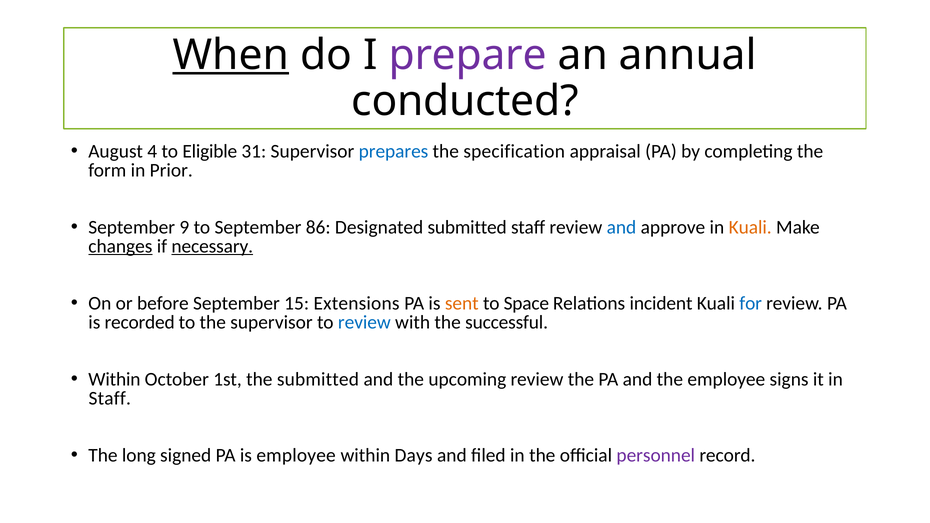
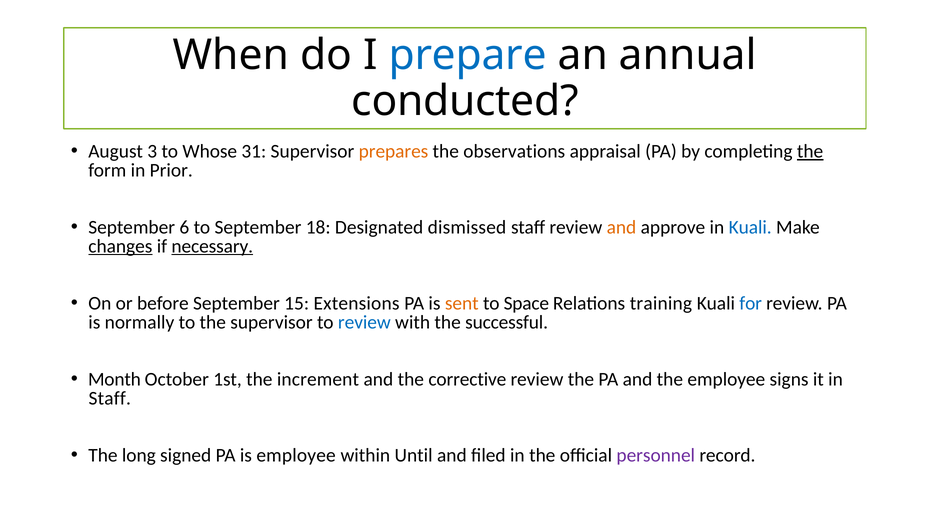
When underline: present -> none (231, 55)
prepare colour: purple -> blue (468, 55)
4: 4 -> 3 (152, 151)
Eligible: Eligible -> Whose (210, 151)
prepares colour: blue -> orange (394, 151)
specification: specification -> observations (514, 151)
the underline: none -> present (810, 151)
9: 9 -> 6 (184, 227)
86: 86 -> 18 (318, 227)
Designated submitted: submitted -> dismissed (467, 227)
and colour: blue -> orange (621, 227)
Kuali colour: orange -> blue (750, 227)
incident: incident -> training (661, 303)
recorded: recorded -> normally (140, 322)
Within: Within -> Month (114, 379)
the submitted: submitted -> increment (318, 379)
upcoming: upcoming -> corrective (467, 379)
Days: Days -> Until (414, 455)
